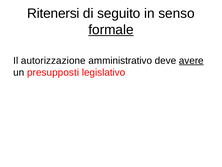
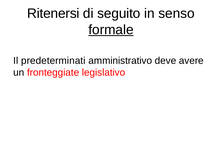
autorizzazione: autorizzazione -> predeterminati (53, 60)
avere underline: present -> none (191, 60)
presupposti: presupposti -> fronteggiate (53, 72)
